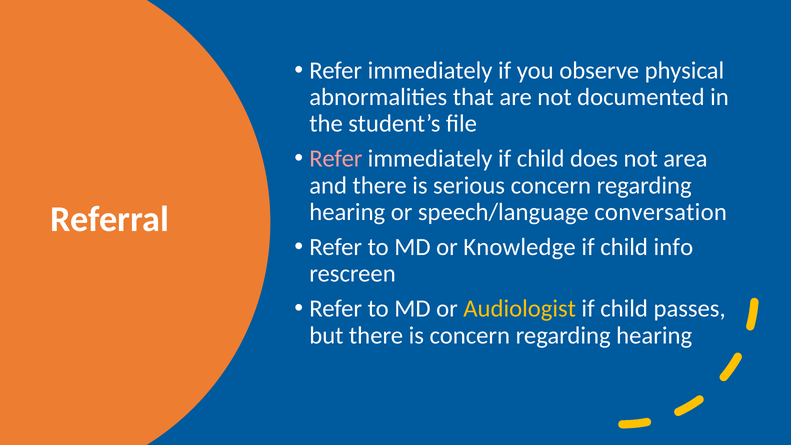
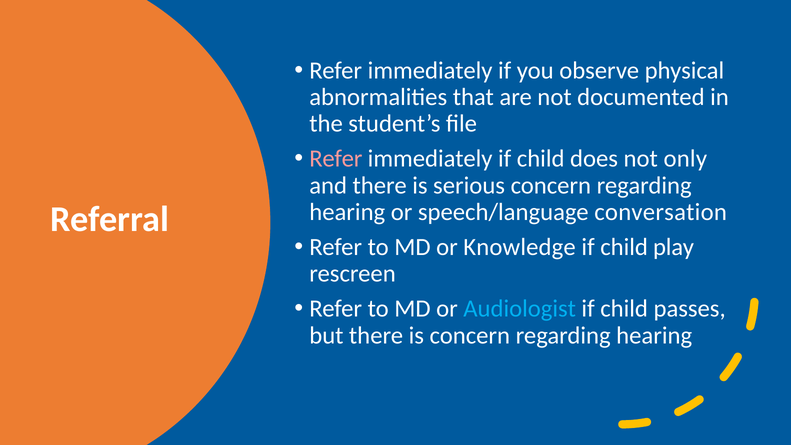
area: area -> only (685, 159)
info: info -> play (674, 247)
Audiologist colour: yellow -> light blue (520, 309)
